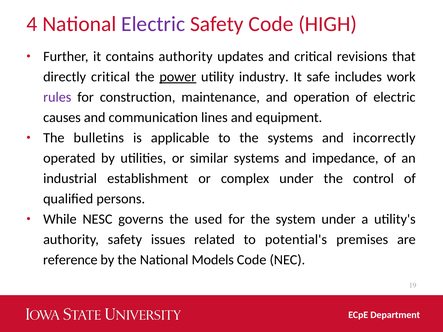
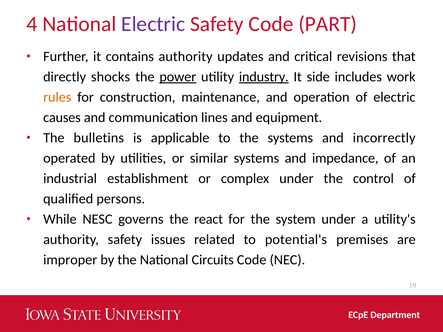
HIGH: HIGH -> PART (328, 24)
directly critical: critical -> shocks (111, 77)
industry underline: none -> present (264, 77)
safe: safe -> side (318, 77)
rules colour: purple -> orange (57, 97)
used: used -> react (209, 219)
reference: reference -> improper (70, 260)
Models: Models -> Circuits (213, 260)
